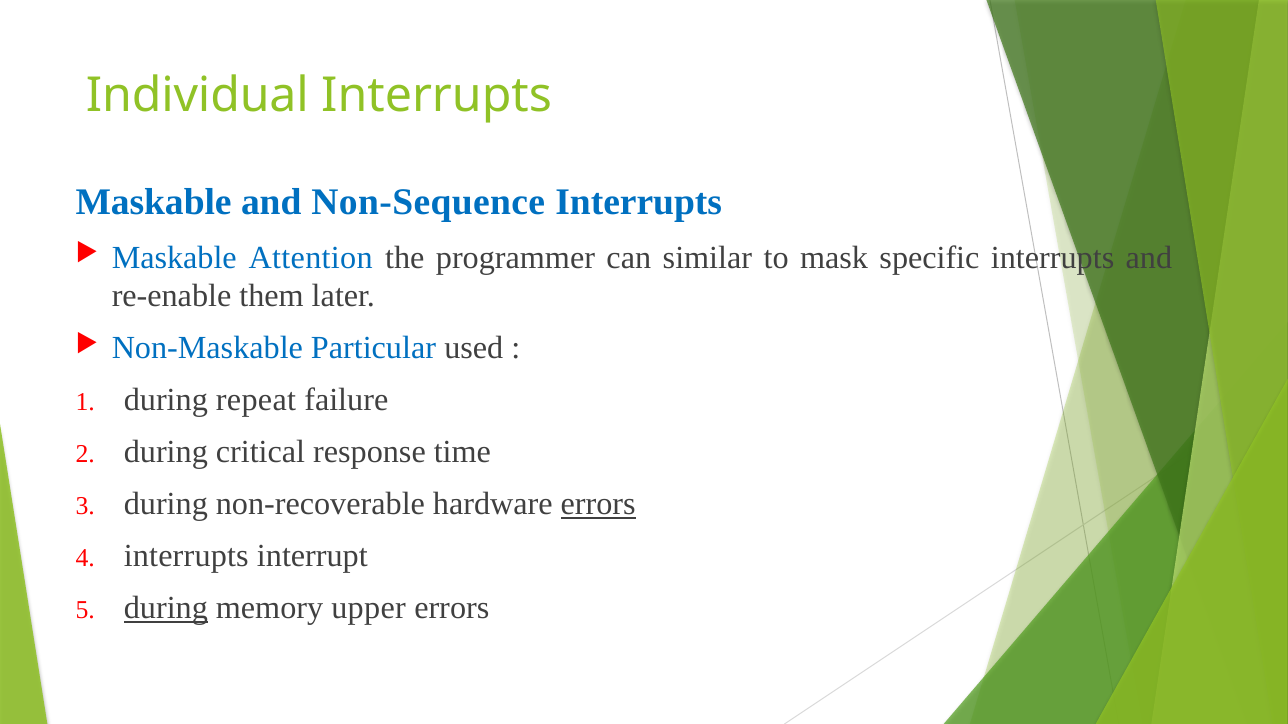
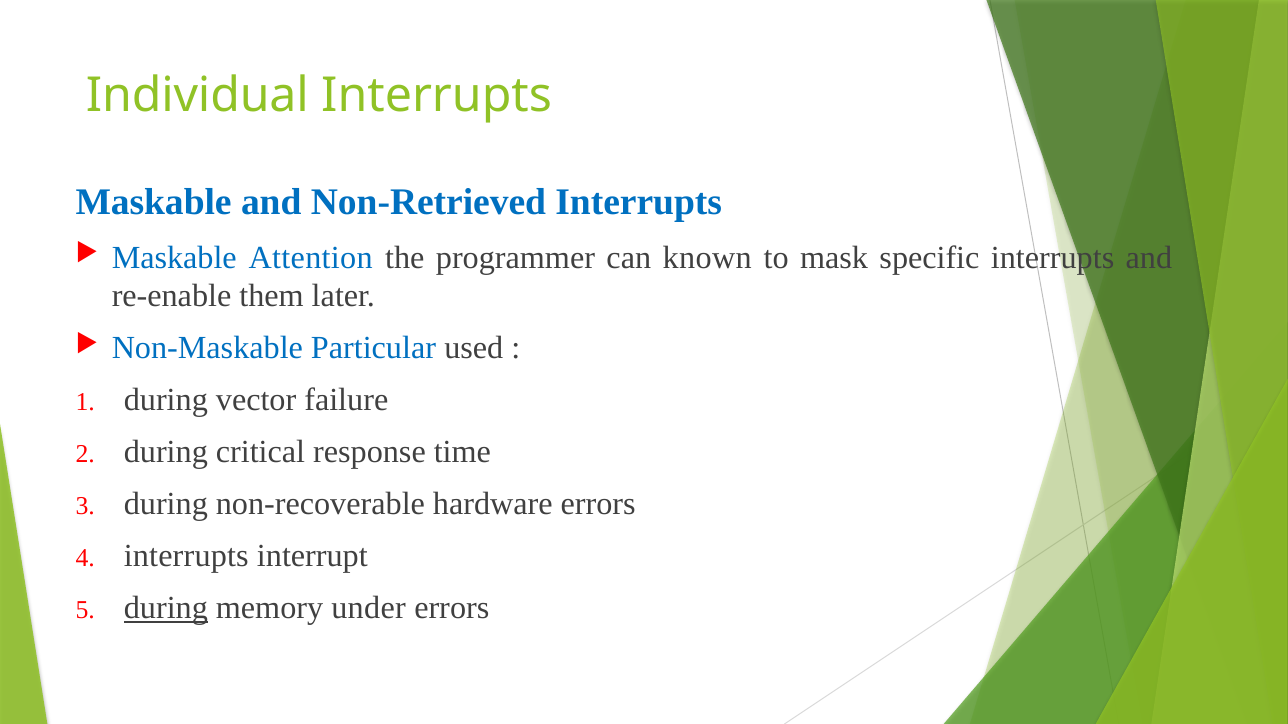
Non-Sequence: Non-Sequence -> Non-Retrieved (428, 203)
similar: similar -> known (707, 258)
repeat: repeat -> vector (256, 400)
errors underline: present -> none (598, 505)
upper: upper -> under (369, 609)
